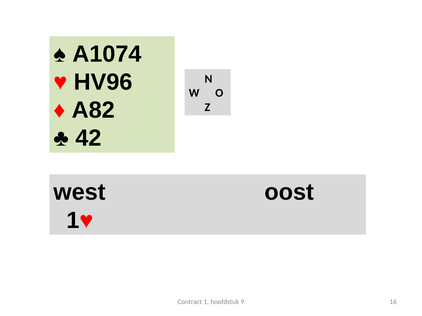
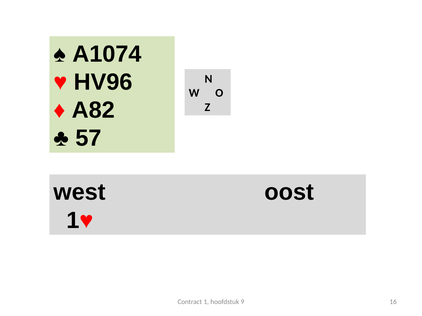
42: 42 -> 57 (89, 138)
